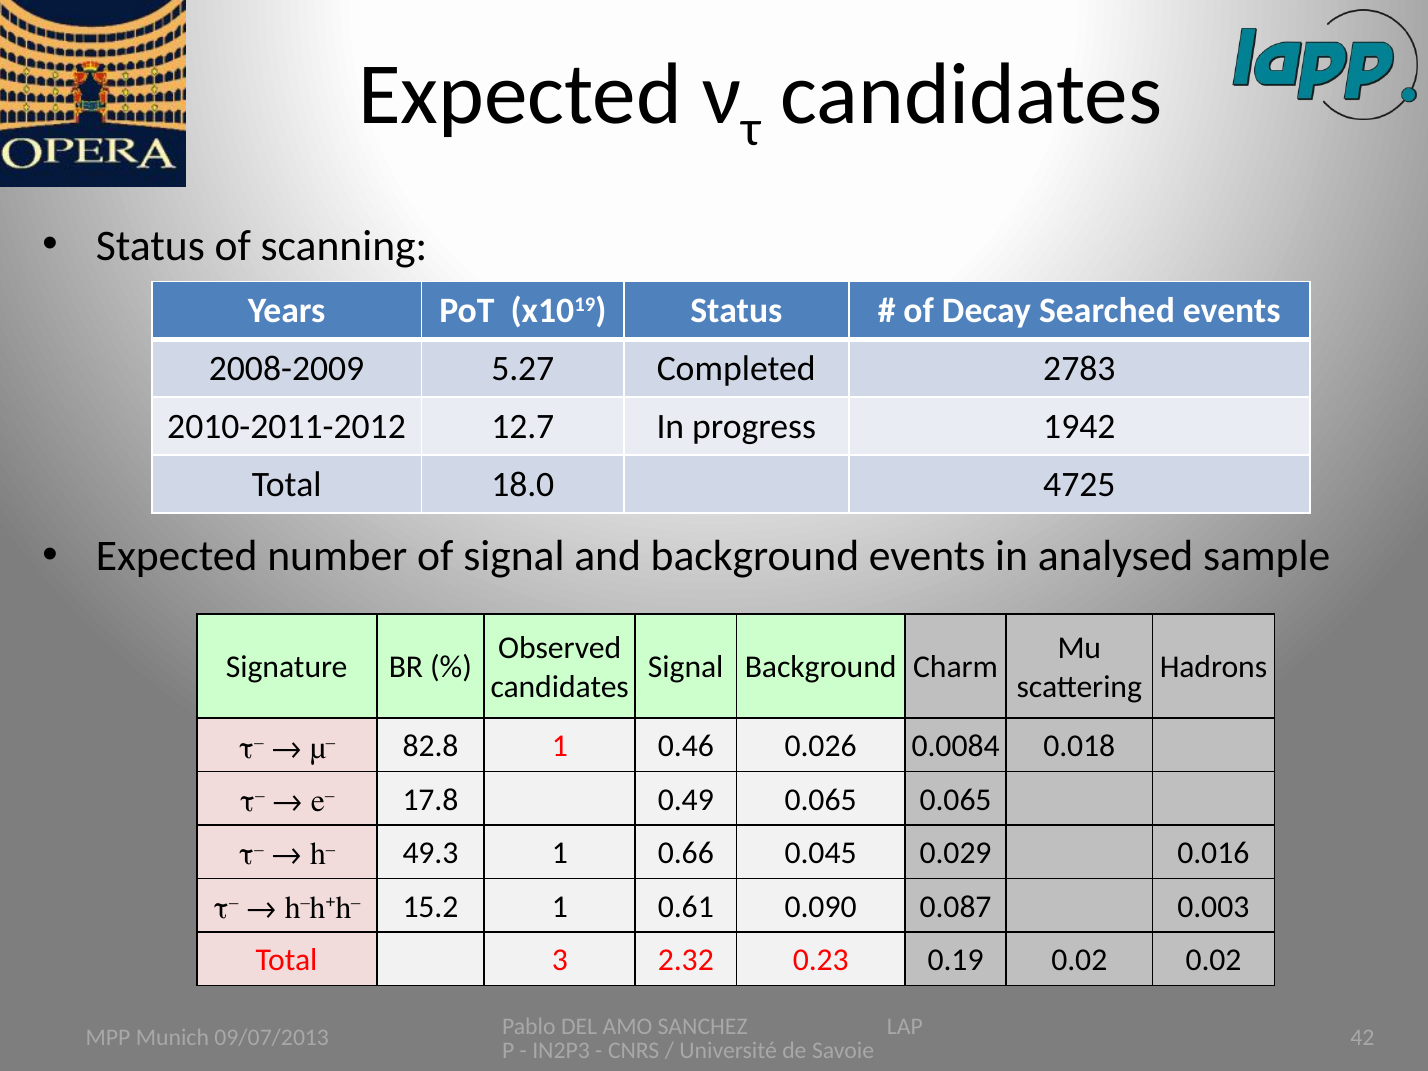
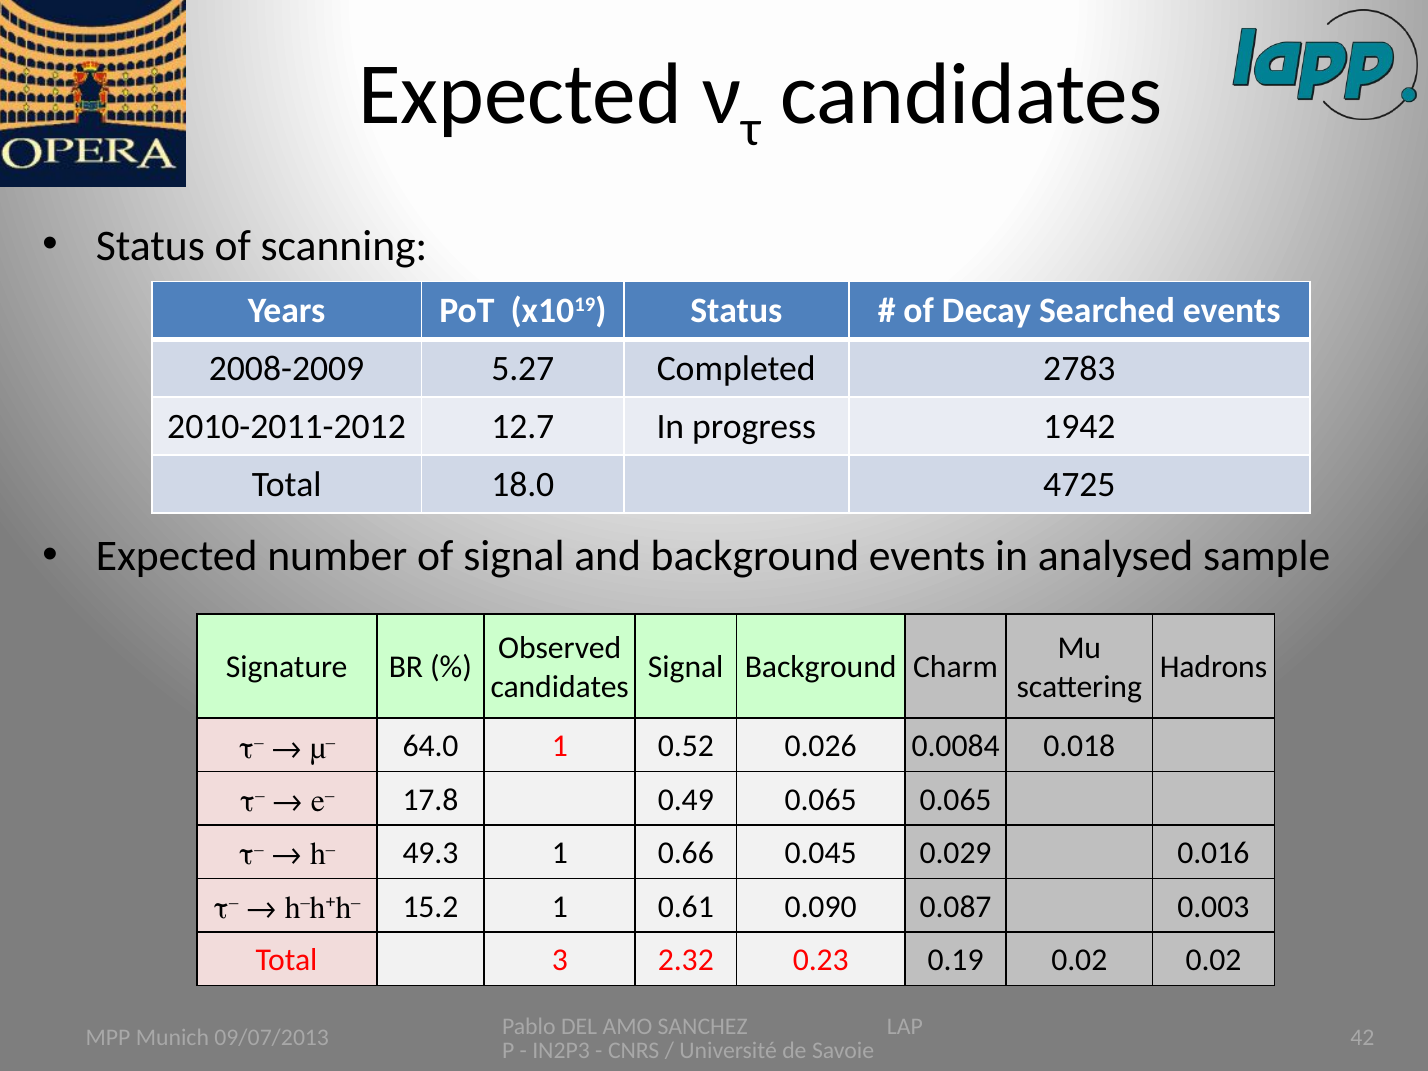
82.8: 82.8 -> 64.0 (431, 746)
0.46: 0.46 -> 0.52 (686, 746)
